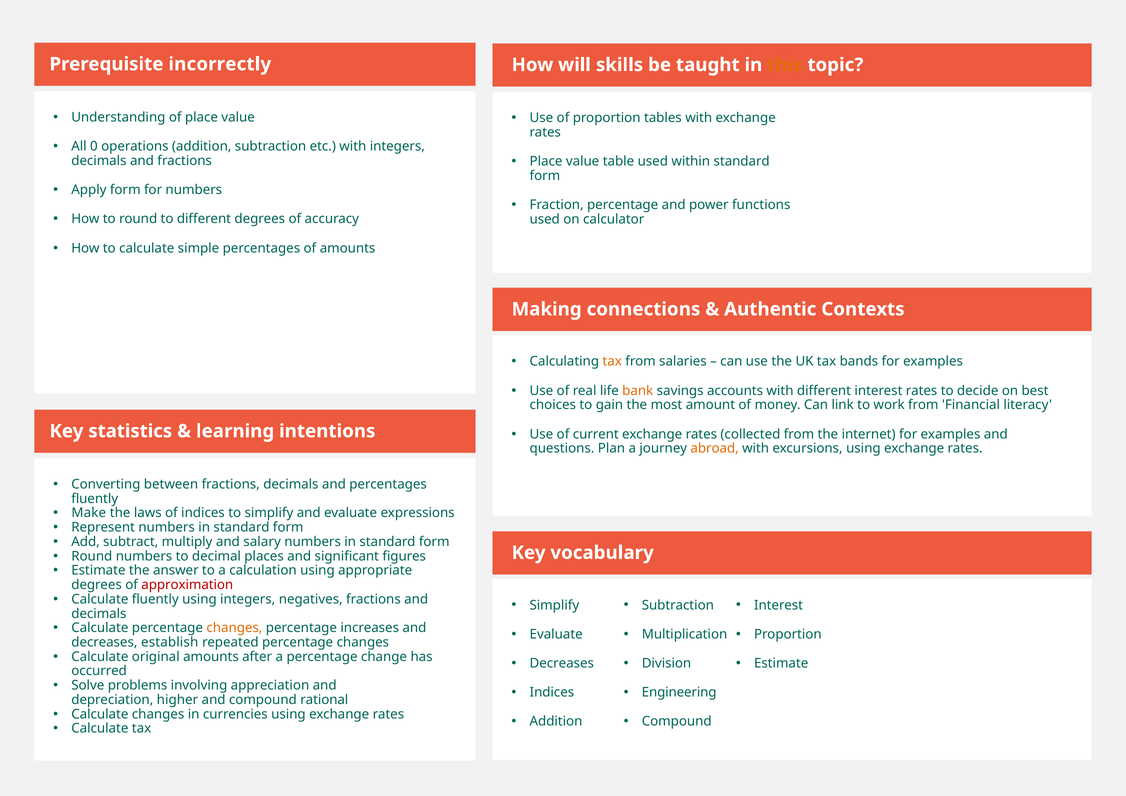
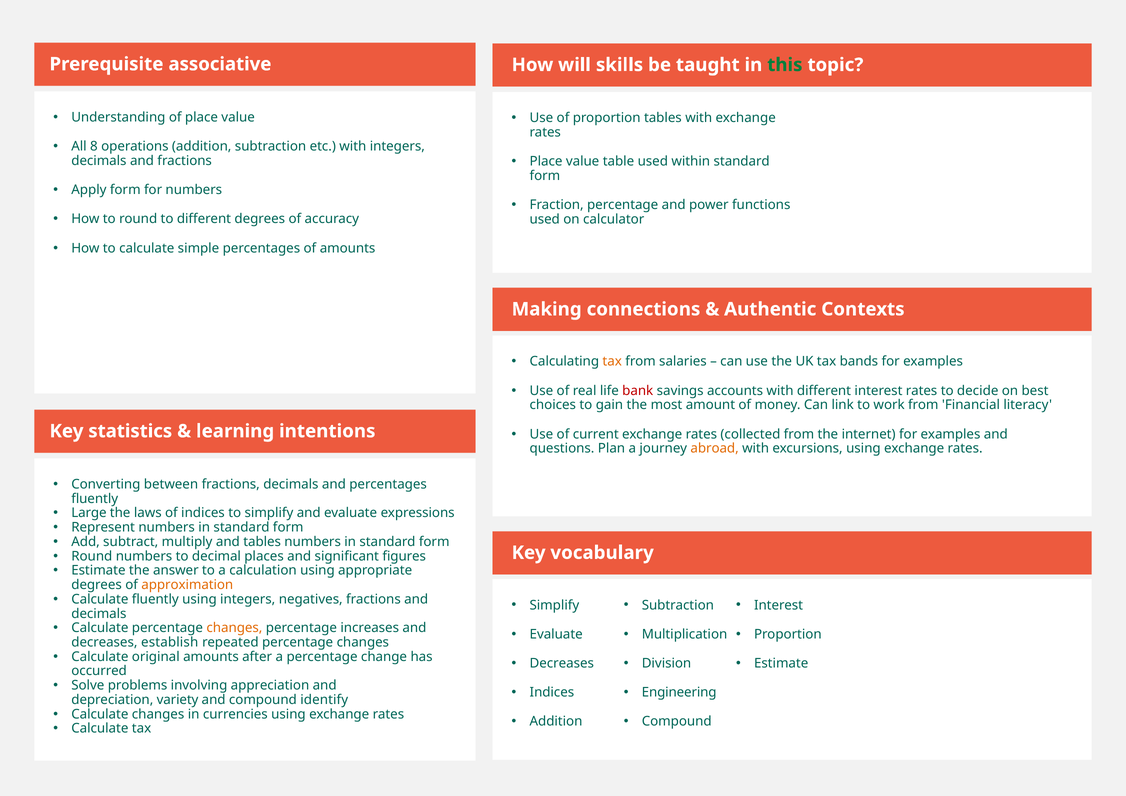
incorrectly: incorrectly -> associative (220, 64)
this colour: orange -> green (785, 65)
0: 0 -> 8 (94, 146)
bank colour: orange -> red (638, 391)
Make: Make -> Large (89, 513)
and salary: salary -> tables (262, 542)
approximation colour: red -> orange (187, 585)
higher: higher -> variety (178, 700)
rational: rational -> identify (324, 700)
